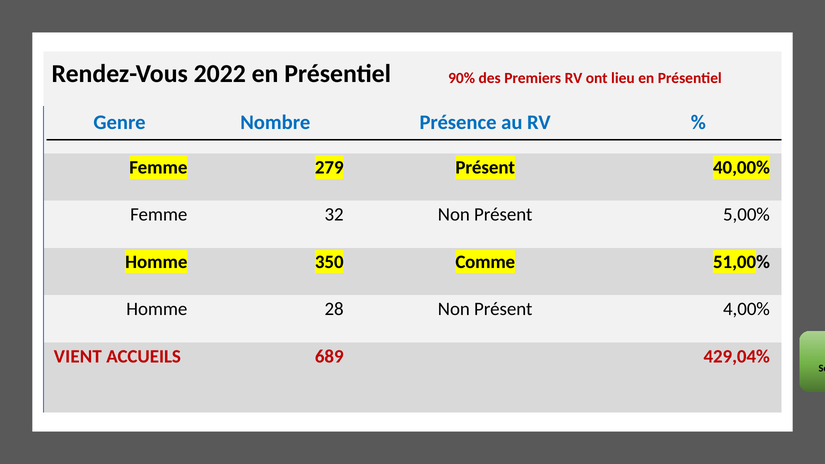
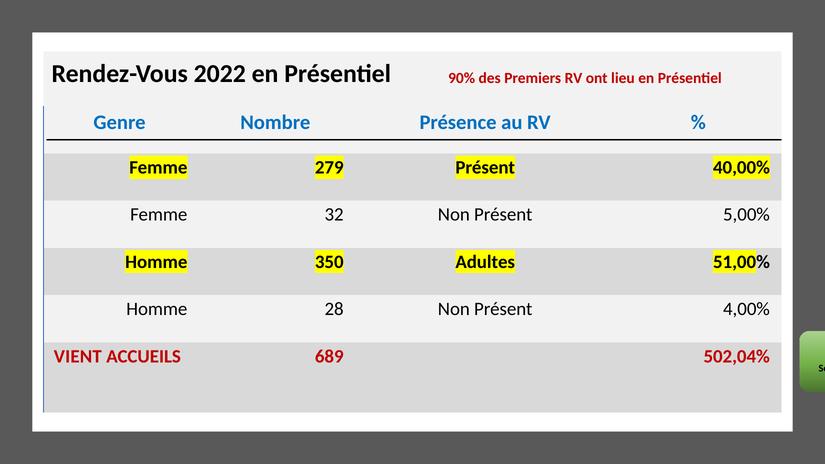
Comme: Comme -> Adultes (485, 262)
429,04%: 429,04% -> 502,04% (737, 356)
